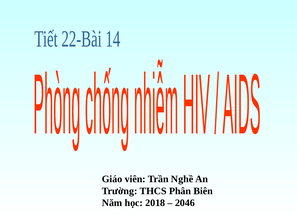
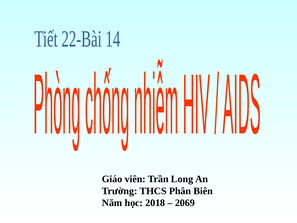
Nghề: Nghề -> Long (182, 179)
2046: 2046 -> 2069 (185, 203)
